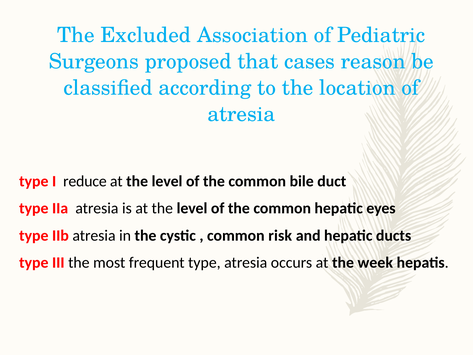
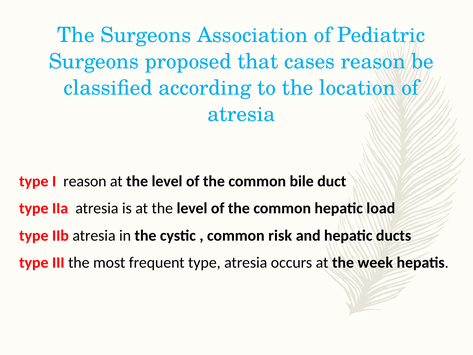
The Excluded: Excluded -> Surgeons (146, 35)
I reduce: reduce -> reason (85, 181)
eyes: eyes -> load (381, 208)
